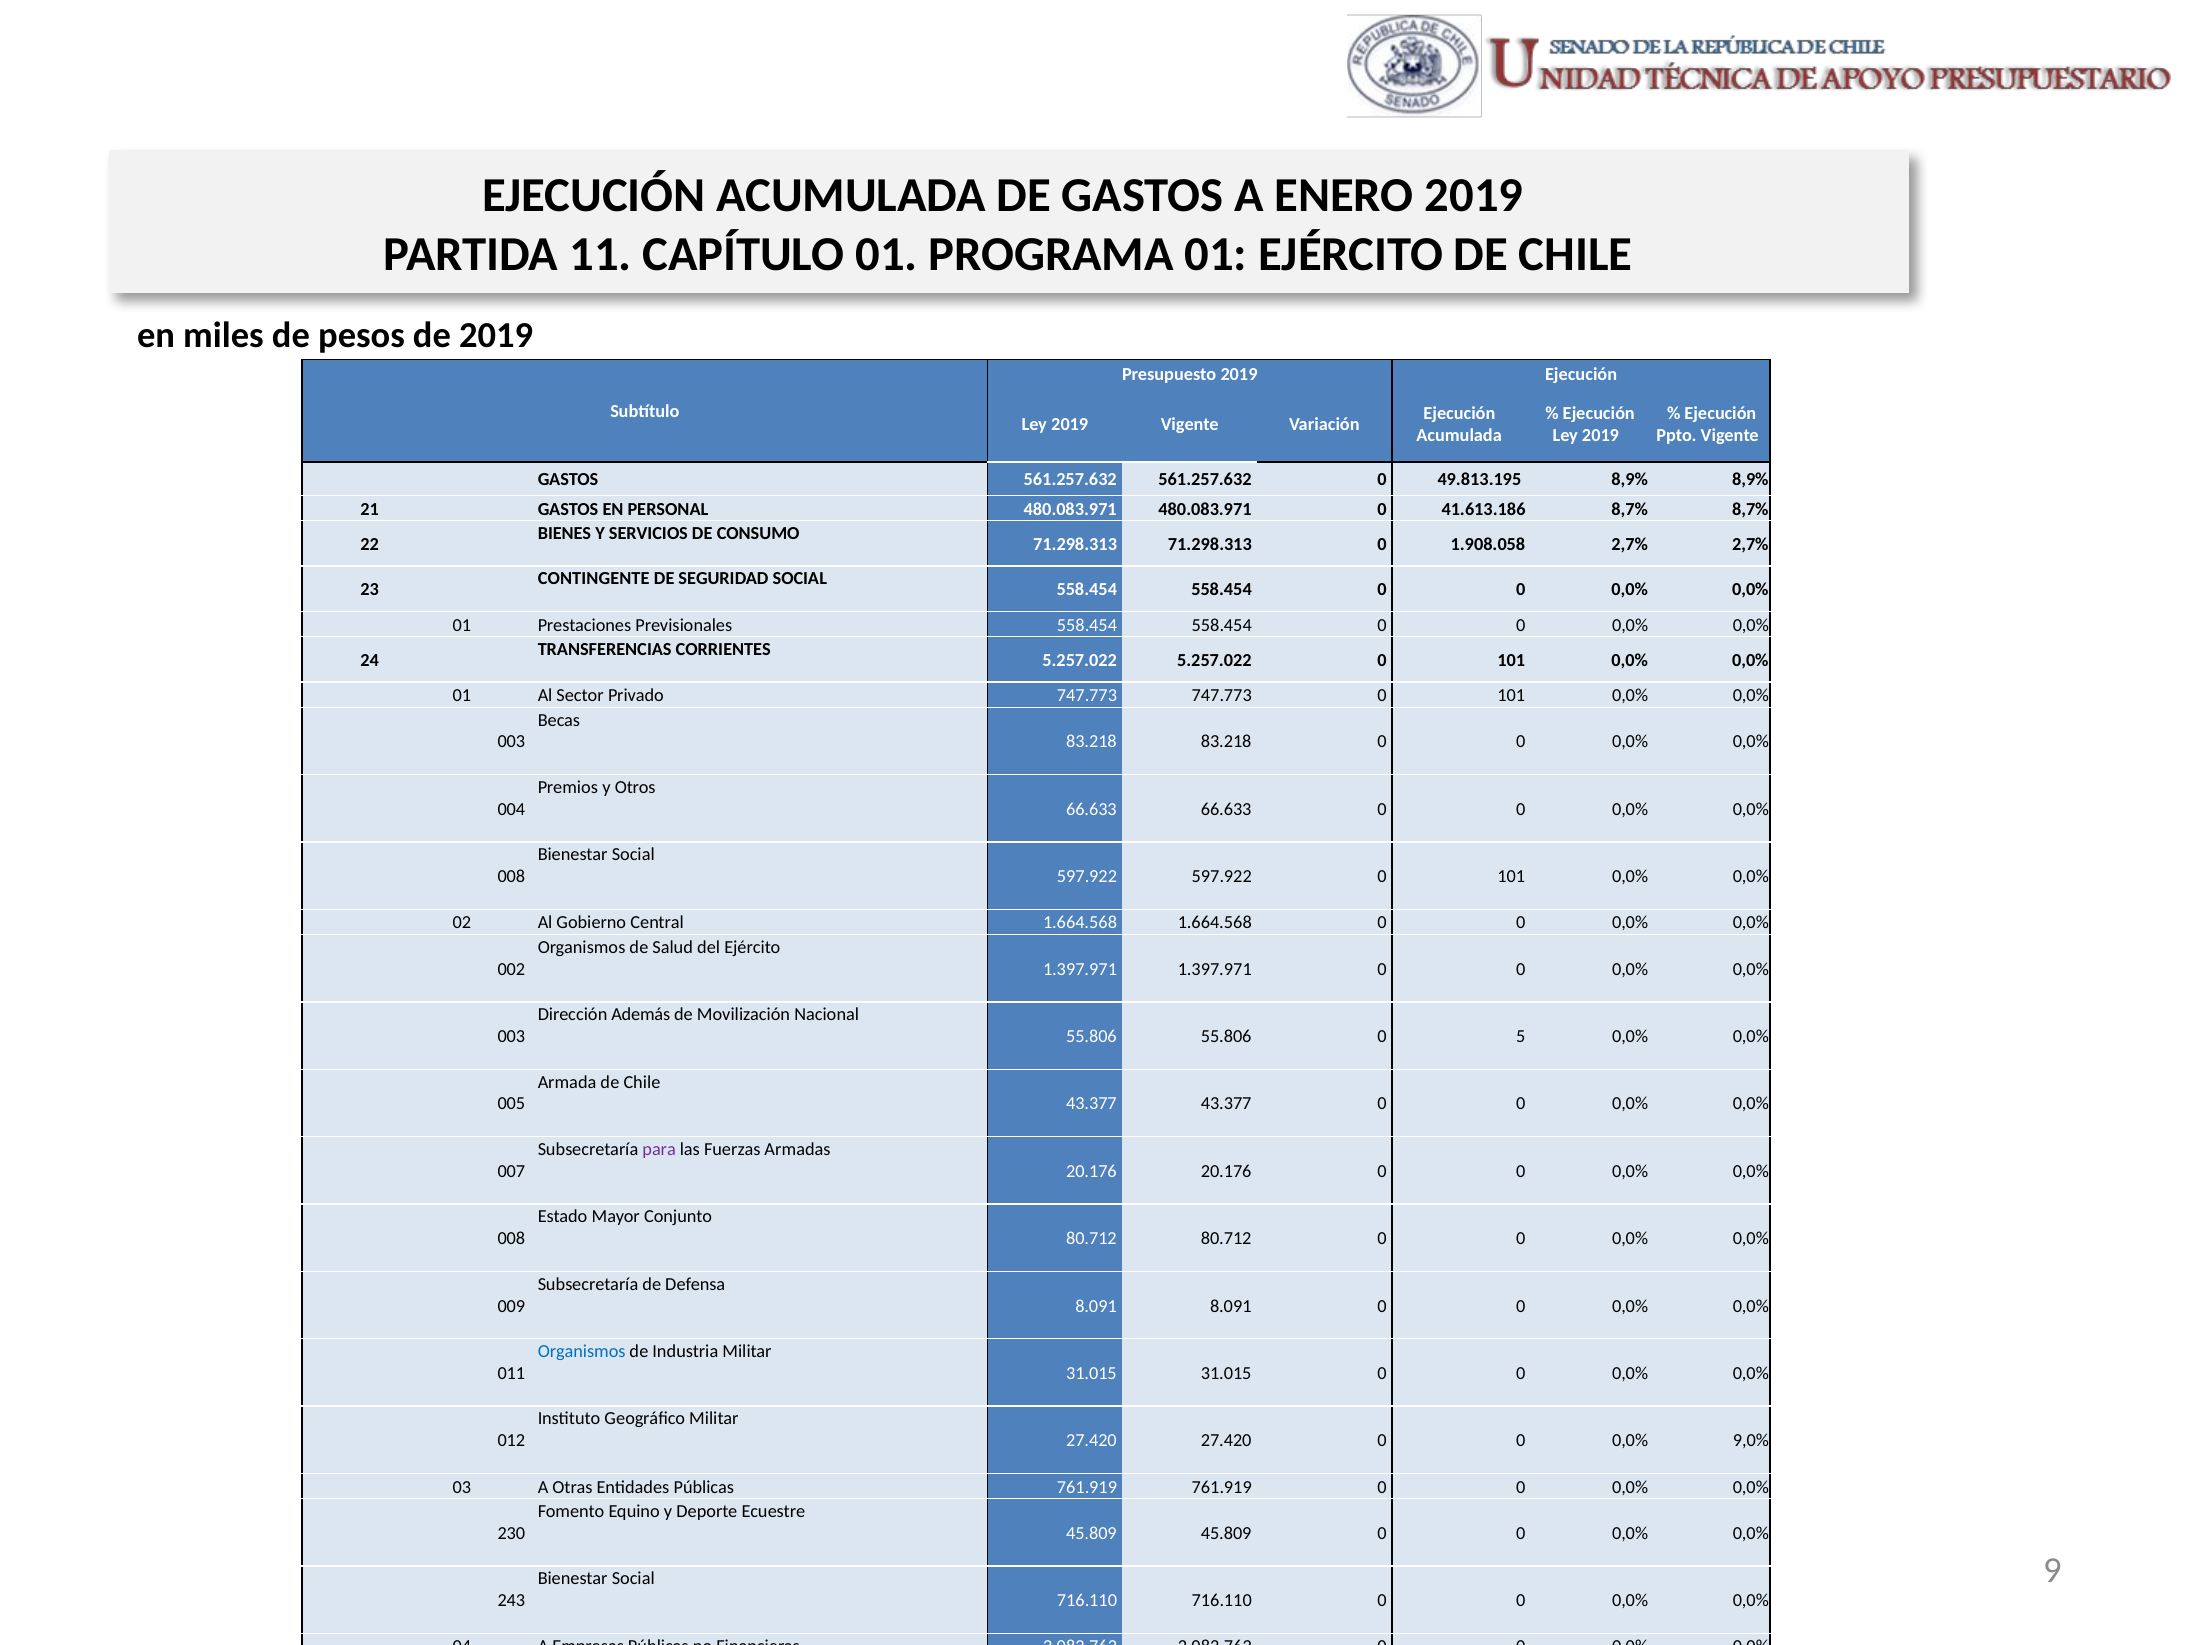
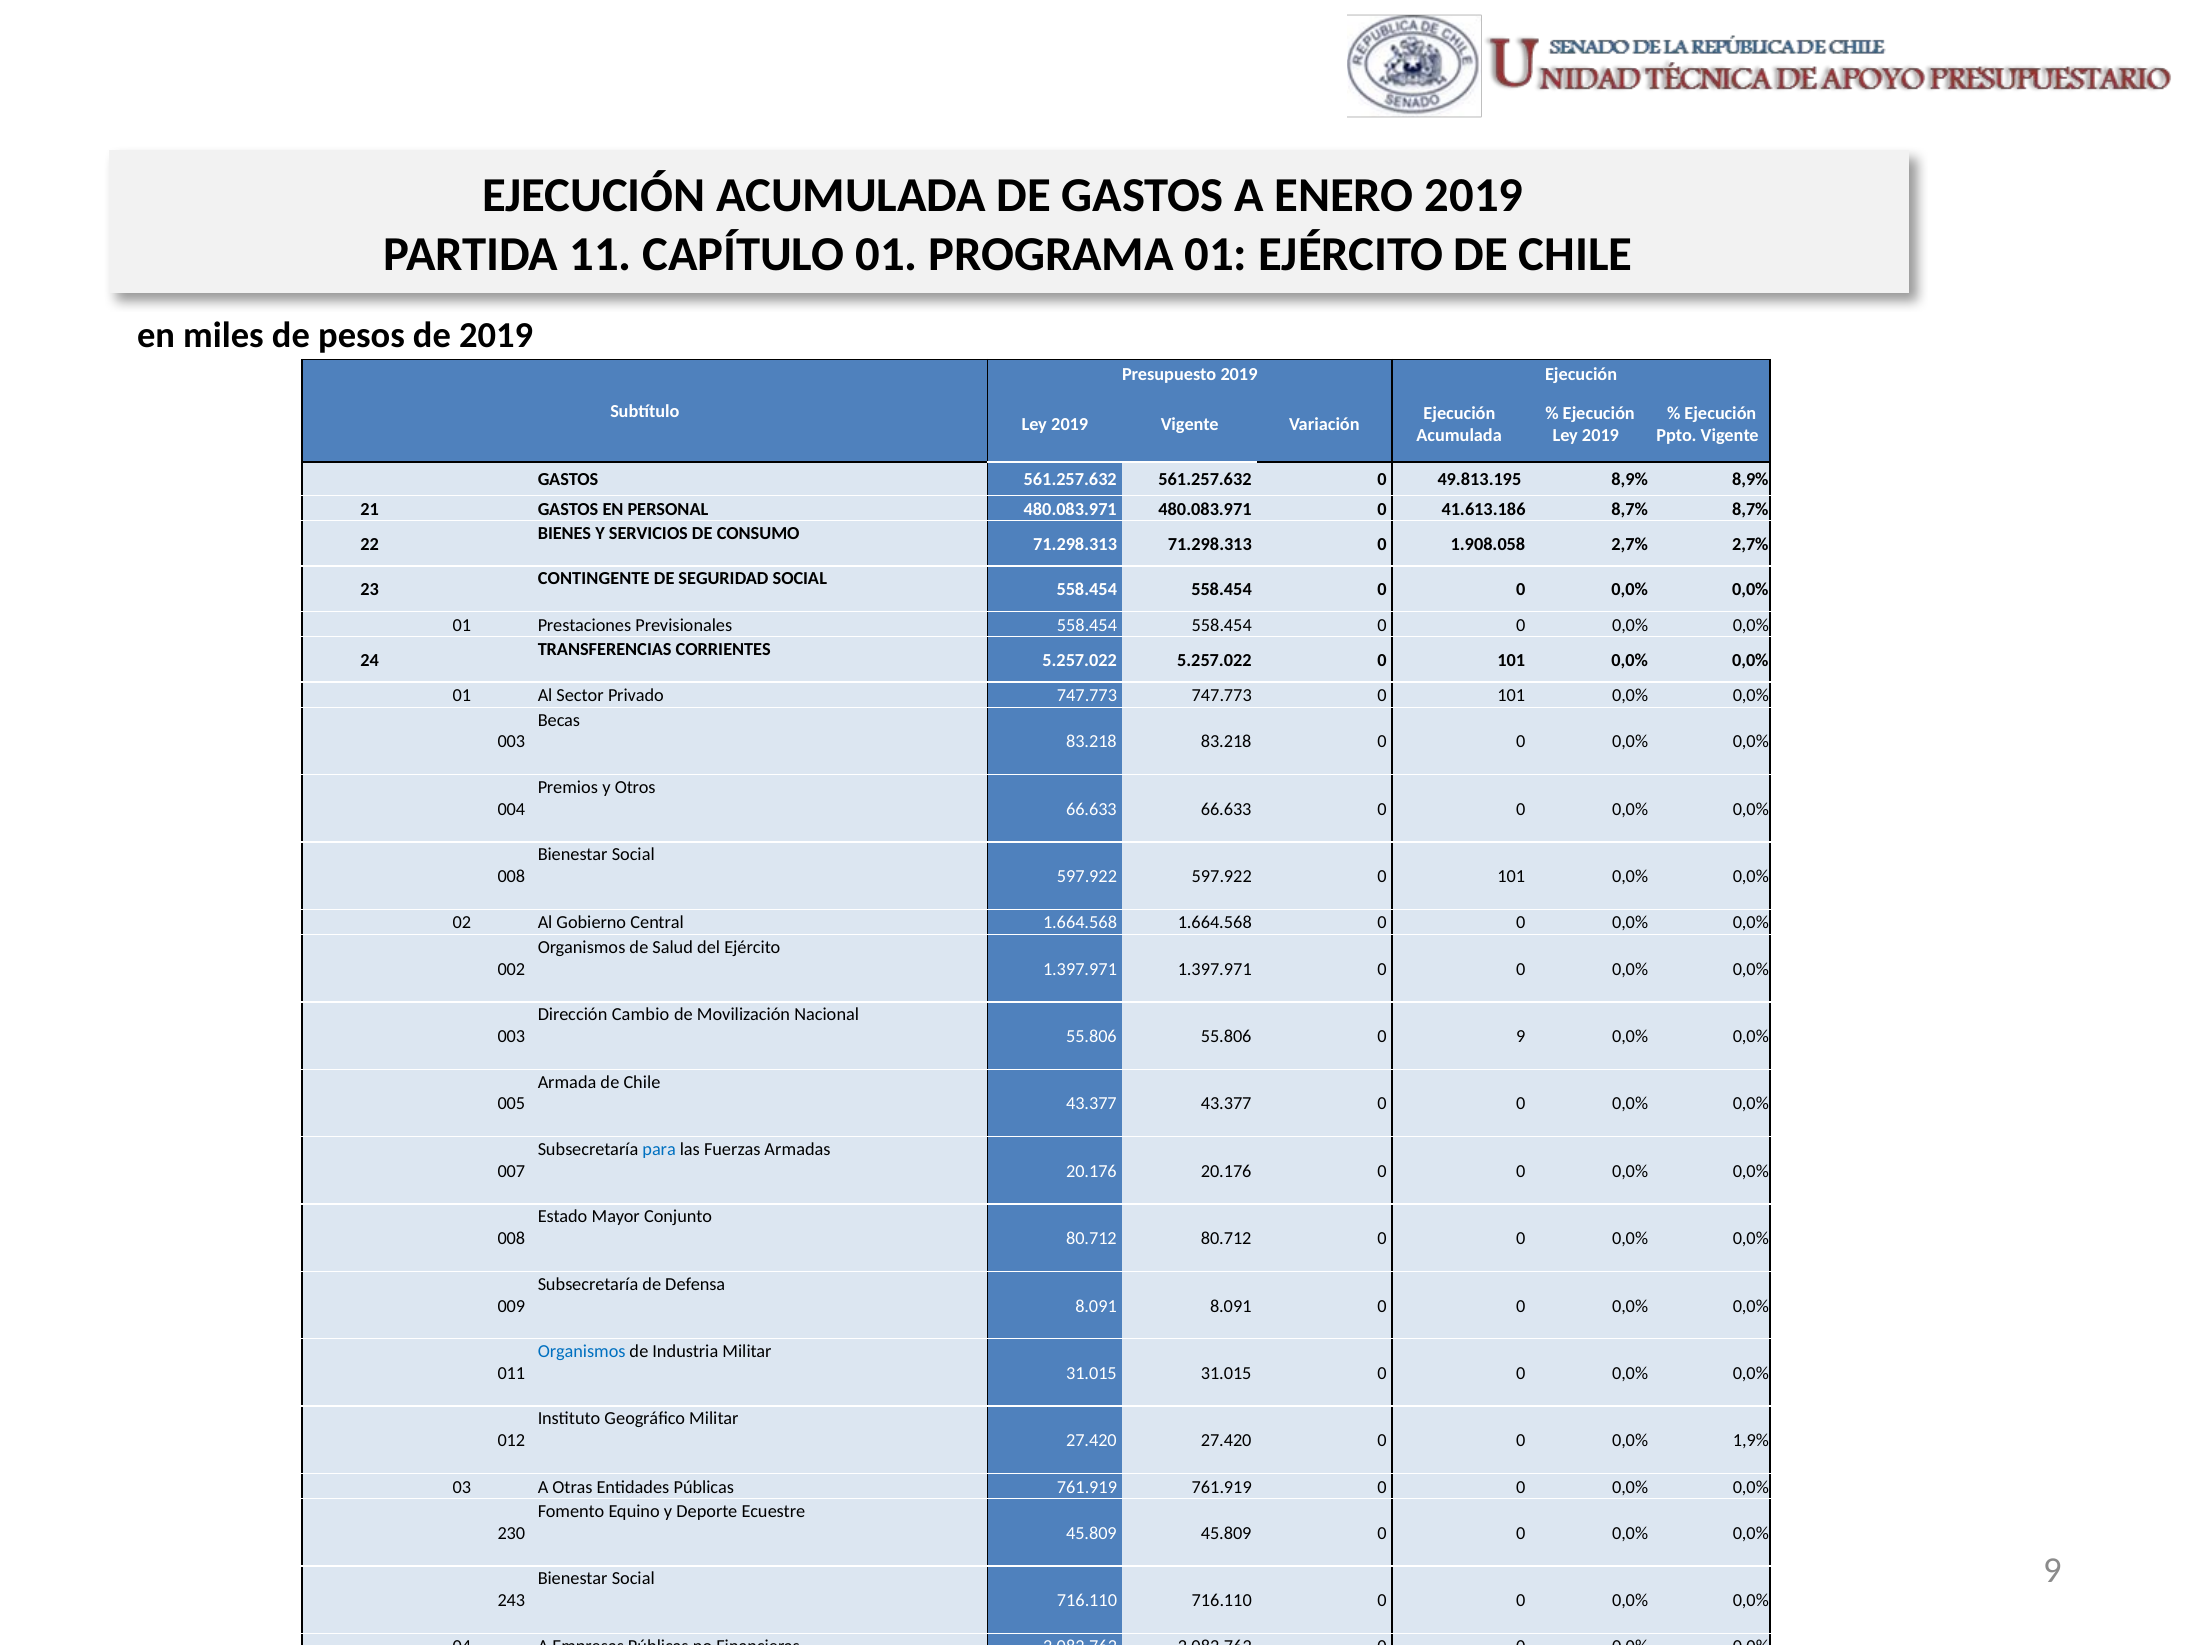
Dirección Además: Además -> Cambio (641, 1015)
0 5: 5 -> 9 (1521, 1036)
para colour: purple -> blue (659, 1149)
9,0%: 9,0% -> 1,9% (1751, 1440)
